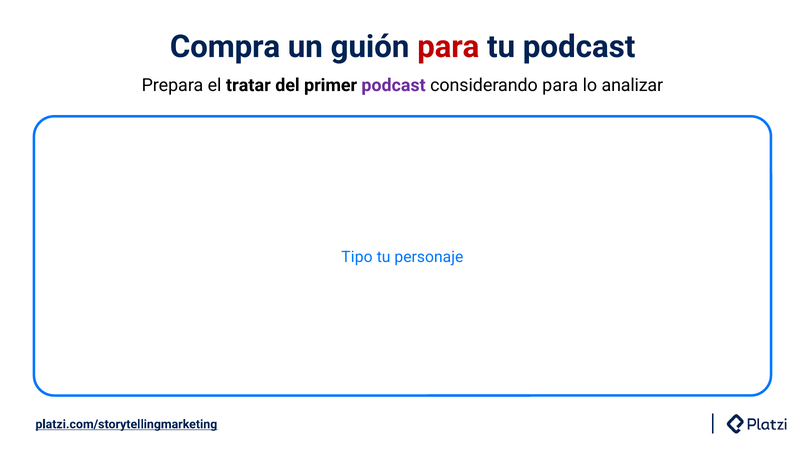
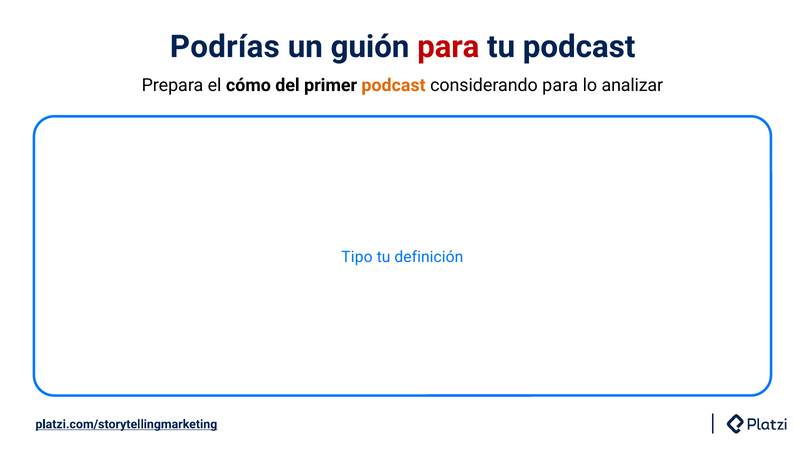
Compra: Compra -> Podrías (225, 47)
tratar: tratar -> cómo (248, 85)
podcast colour: purple -> orange (394, 85)
personaje: personaje -> definición (429, 257)
